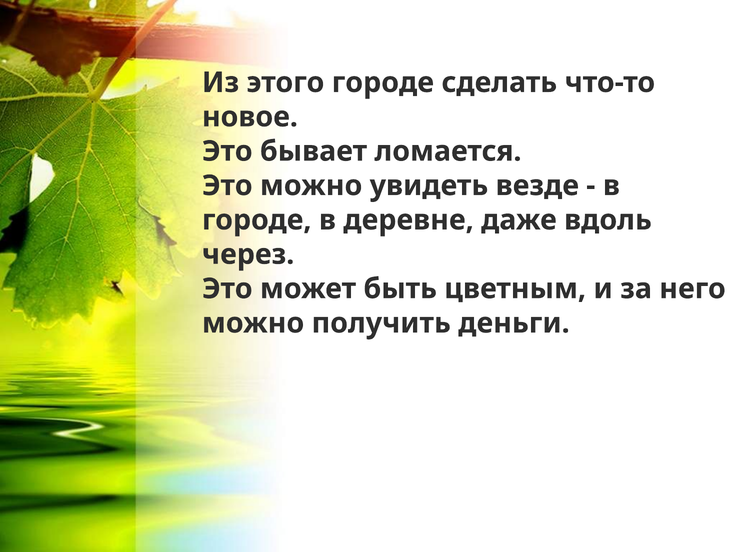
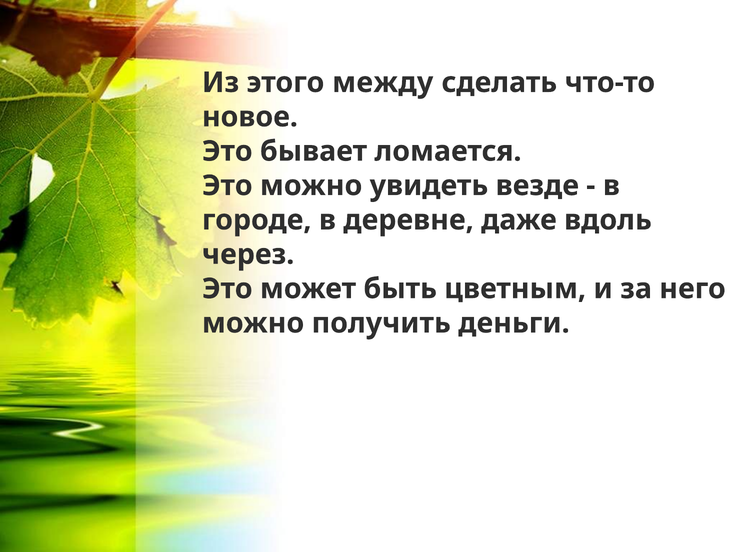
этого городе: городе -> между (383, 83)
